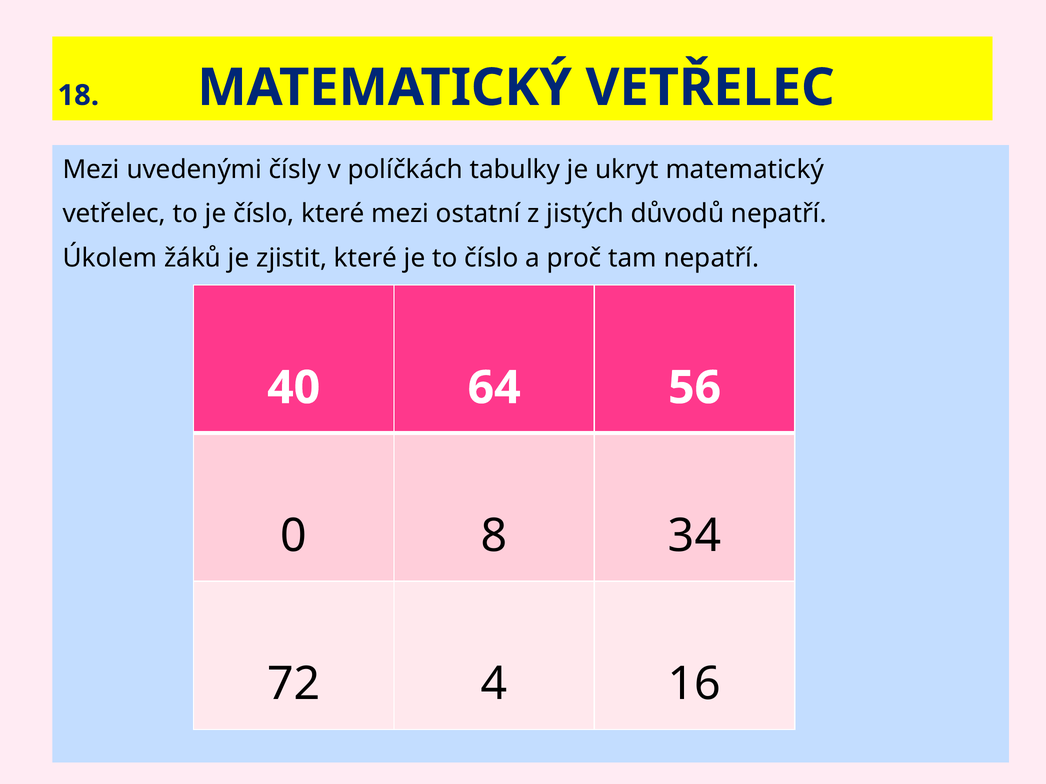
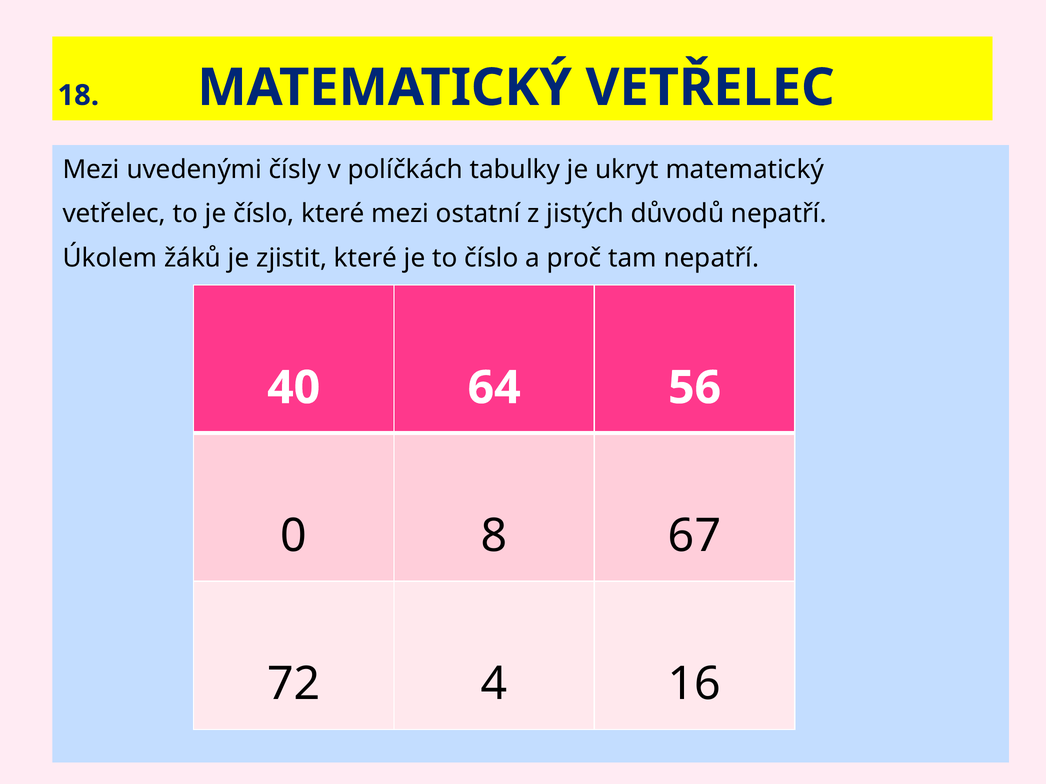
34: 34 -> 67 (695, 536)
